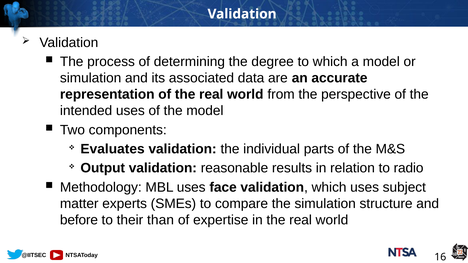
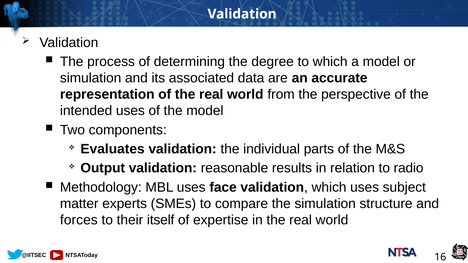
before: before -> forces (79, 220)
than: than -> itself (161, 220)
